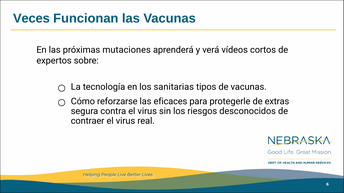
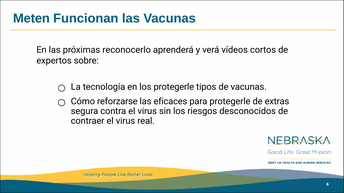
Veces: Veces -> Meten (31, 18)
mutaciones: mutaciones -> reconocerlo (127, 50)
los sanitarias: sanitarias -> protegerle (174, 87)
